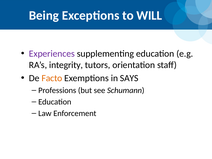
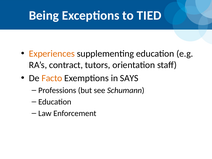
WILL: WILL -> TIED (149, 15)
Experiences colour: purple -> orange (52, 54)
integrity: integrity -> contract (66, 65)
